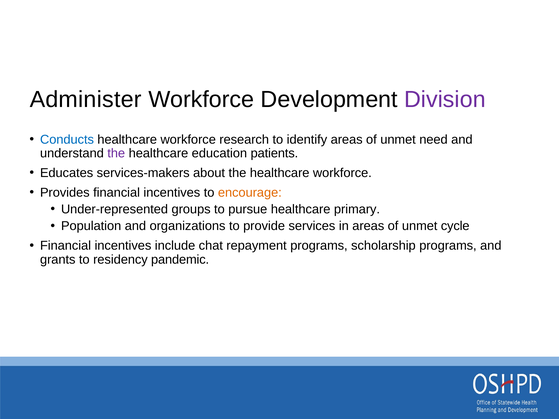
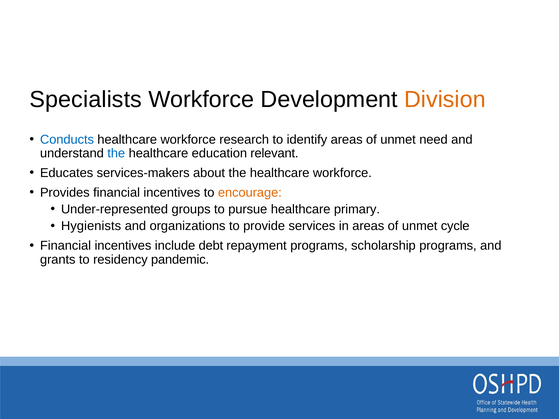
Administer: Administer -> Specialists (86, 99)
Division colour: purple -> orange (445, 99)
the colour: purple -> blue (116, 153)
patients: patients -> relevant (274, 153)
Population: Population -> Hygienists (91, 226)
chat: chat -> debt (211, 246)
